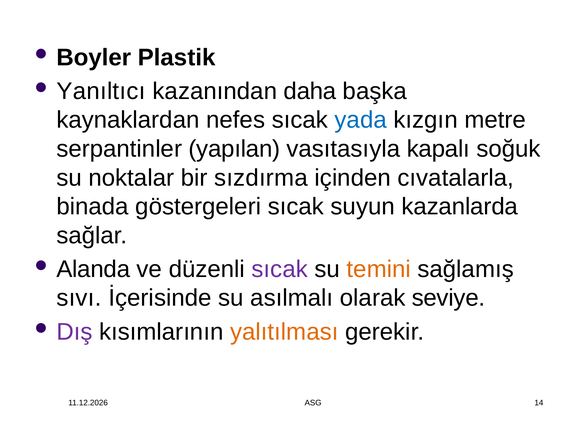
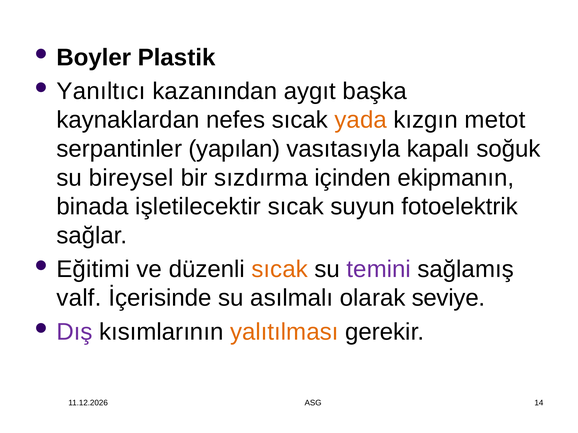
daha: daha -> aygıt (310, 91)
yada colour: blue -> orange (361, 120)
metre: metre -> metot (495, 120)
noktalar: noktalar -> bireysel (131, 178)
cıvatalarla: cıvatalarla -> ekipmanın (456, 178)
göstergeleri: göstergeleri -> işletilecektir (198, 207)
kazanlarda: kazanlarda -> fotoelektrik (460, 207)
Alanda: Alanda -> Eğitimi (93, 269)
sıcak colour: purple -> orange (280, 269)
temini colour: orange -> purple (379, 269)
sıvı: sıvı -> valf (79, 298)
